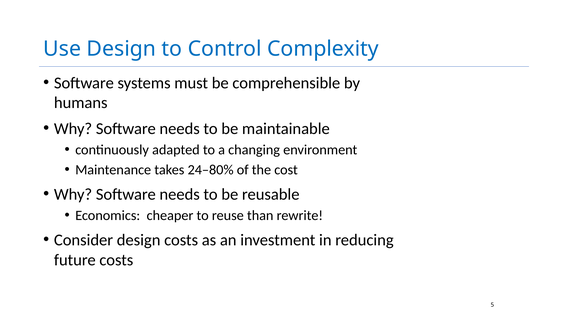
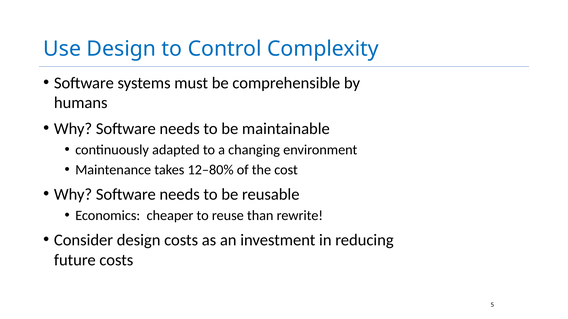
24–80%: 24–80% -> 12–80% (211, 170)
